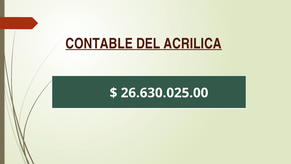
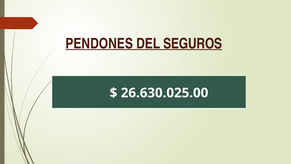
CONTABLE: CONTABLE -> PENDONES (99, 44)
ACRILICA: ACRILICA -> SEGUROS (193, 44)
